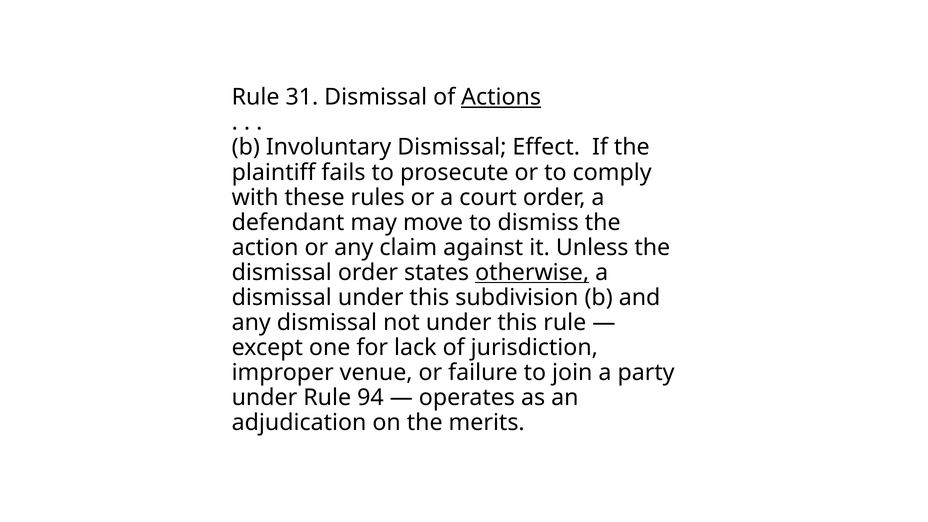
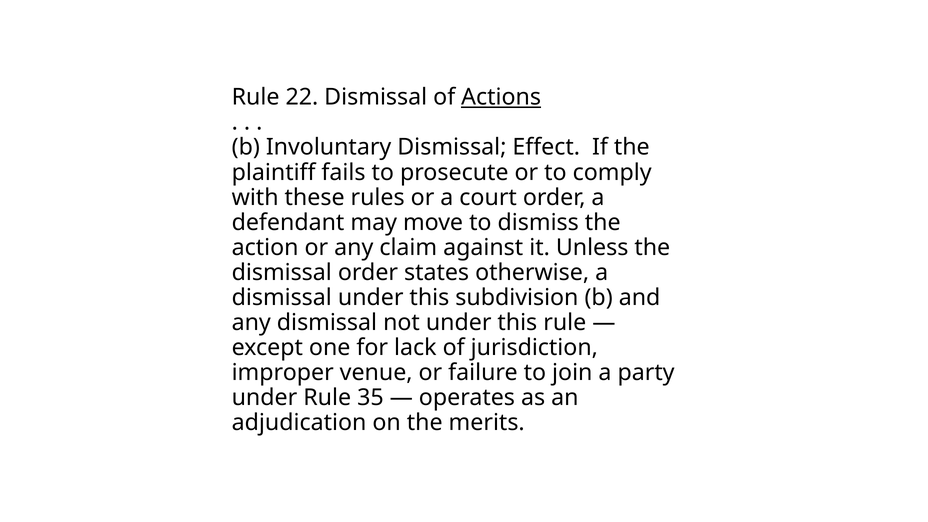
31: 31 -> 22 (302, 97)
otherwise underline: present -> none (532, 273)
94: 94 -> 35 (370, 398)
